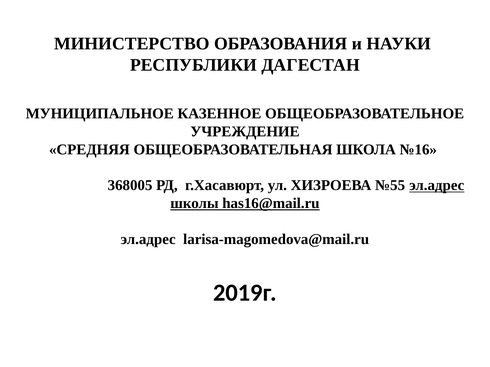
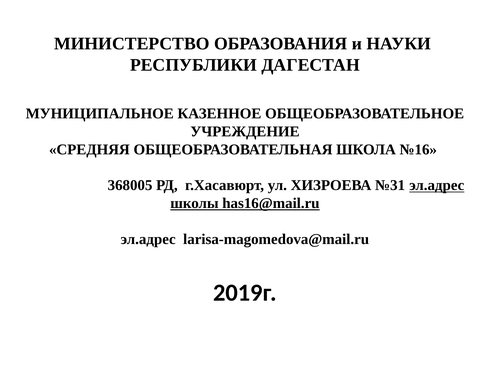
№55: №55 -> №31 (390, 186)
